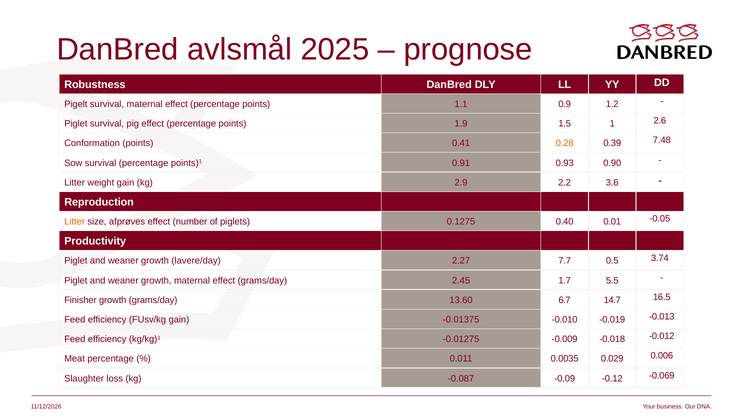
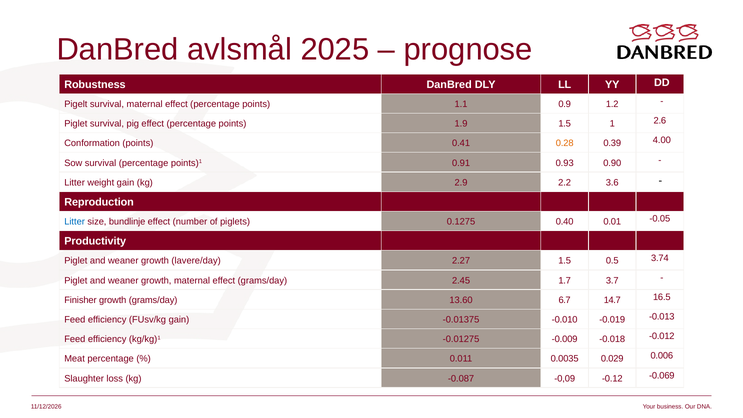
7.48: 7.48 -> 4.00 (662, 140)
Litter colour: orange -> blue (75, 222)
afprøves: afprøves -> bundlinje (127, 222)
2.27 7.7: 7.7 -> 1.5 (565, 261)
5.5: 5.5 -> 3.7 (612, 280)
